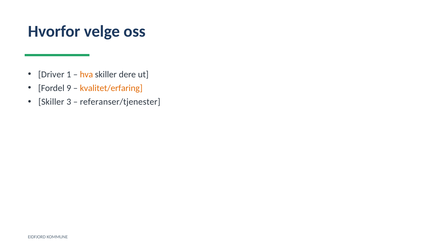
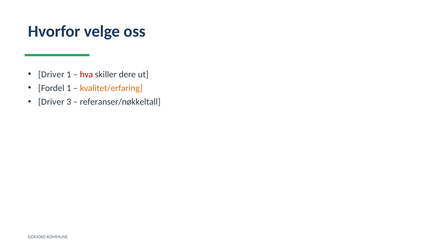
hva colour: orange -> red (86, 74)
Fordel 9: 9 -> 1 (69, 88)
Skiller: Skiller -> Driver (51, 102)
referanser/tjenester: referanser/tjenester -> referanser/nøkkeltall (120, 102)
